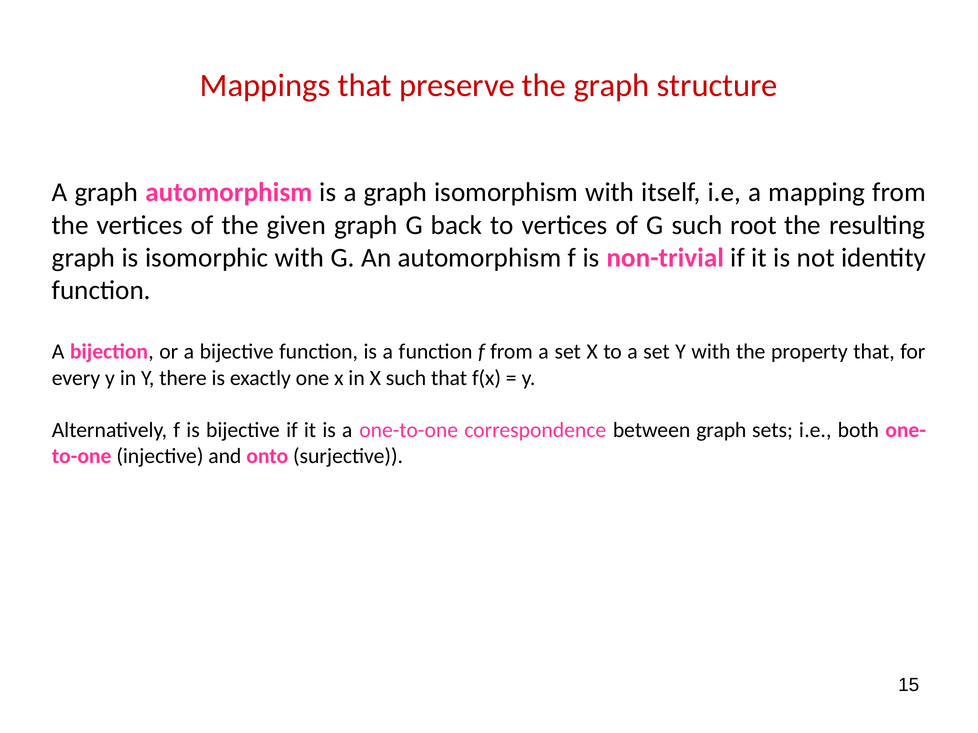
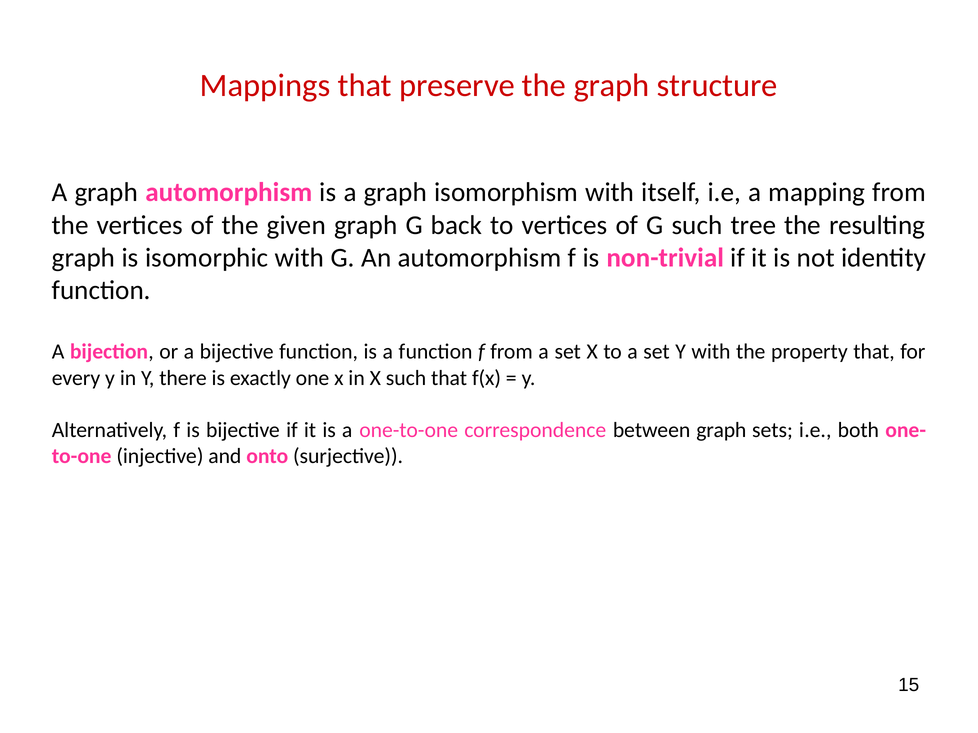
root: root -> tree (753, 225)
